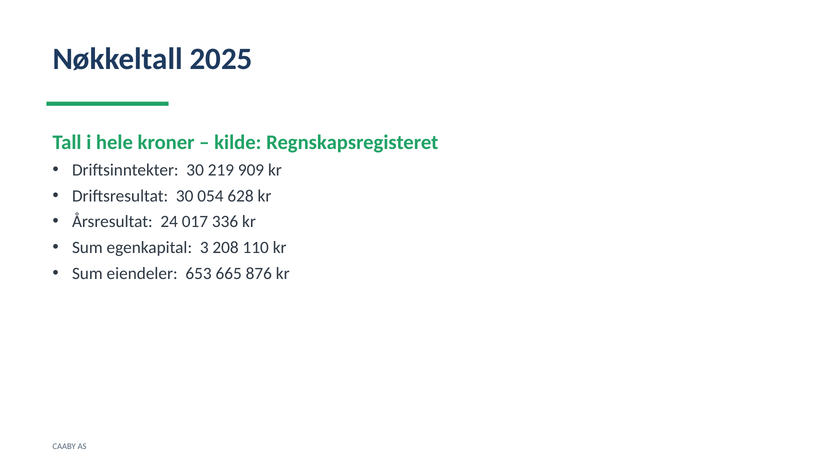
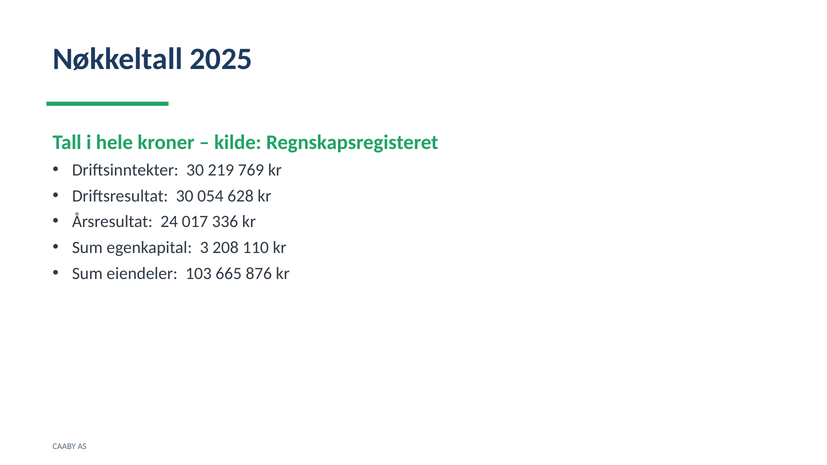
909: 909 -> 769 (251, 170)
653: 653 -> 103 (199, 273)
